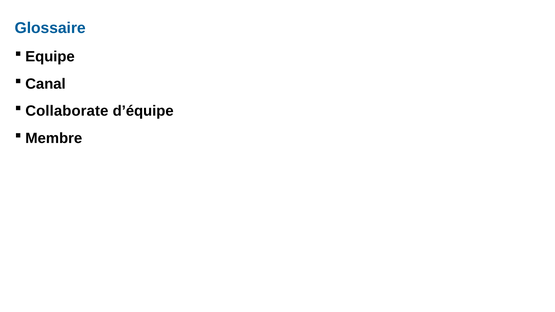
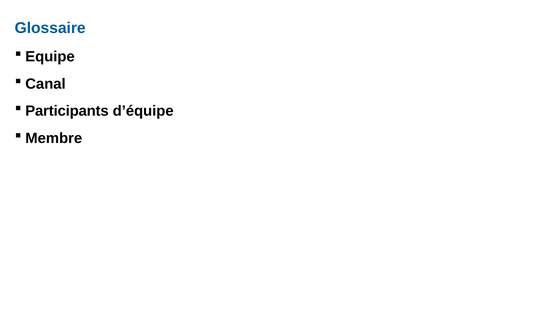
Collaborate: Collaborate -> Participants (67, 111)
